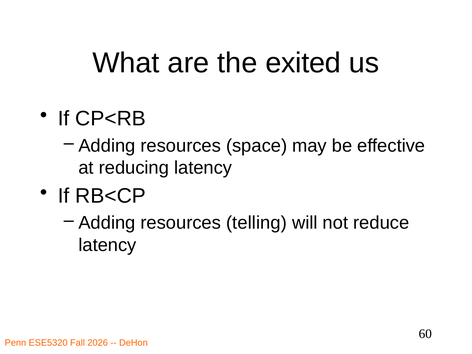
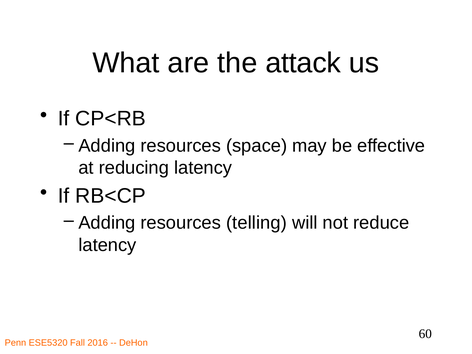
exited: exited -> attack (303, 63)
2026: 2026 -> 2016 (98, 343)
